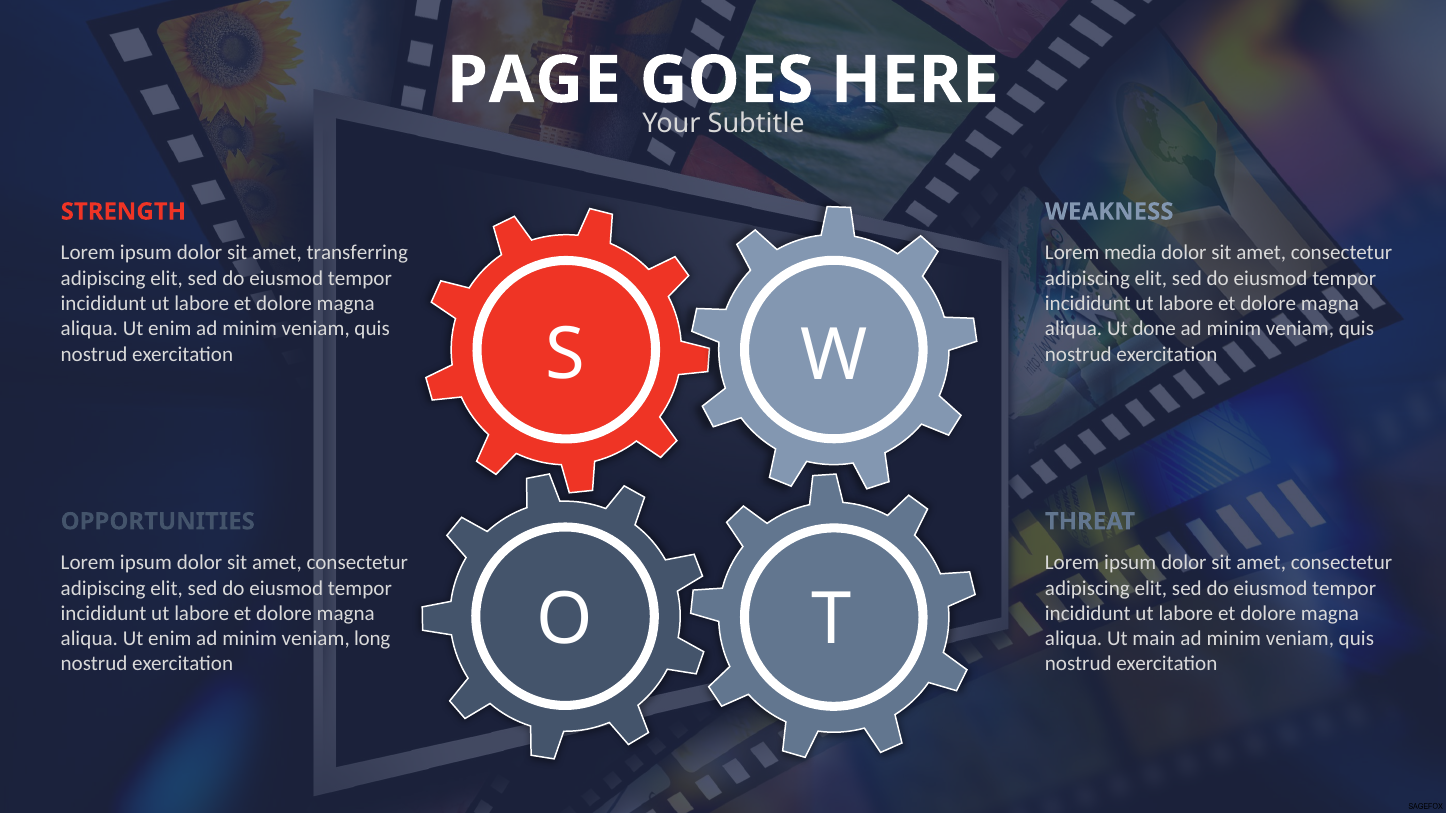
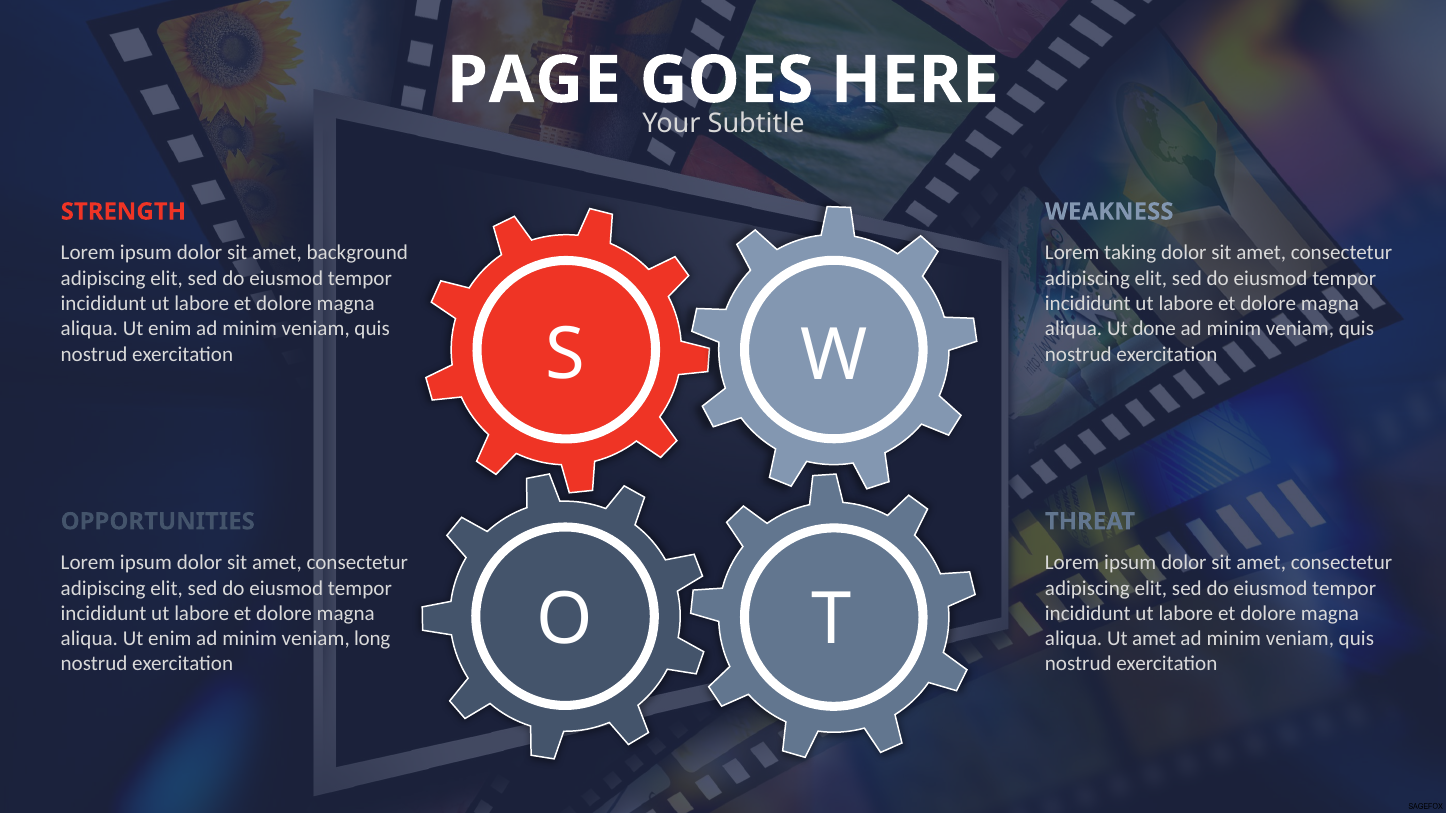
transferring: transferring -> background (357, 253)
media: media -> taking (1130, 253)
Ut main: main -> amet (1154, 639)
